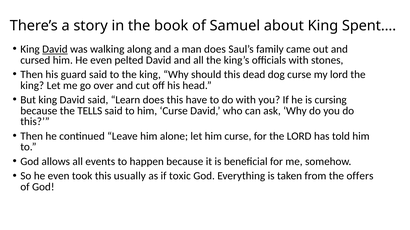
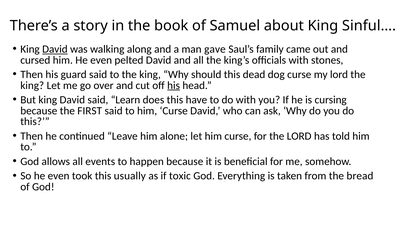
Spent…: Spent… -> Sinful… (369, 26)
man does: does -> gave (215, 49)
his underline: none -> present (174, 86)
TELLS: TELLS -> FIRST (90, 111)
offers: offers -> bread (360, 176)
